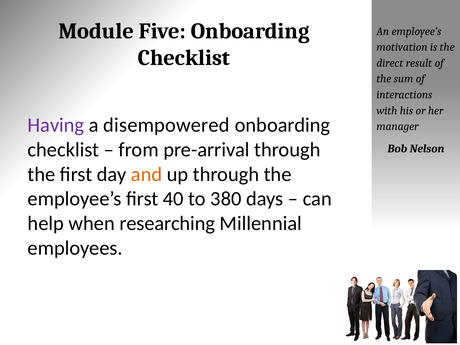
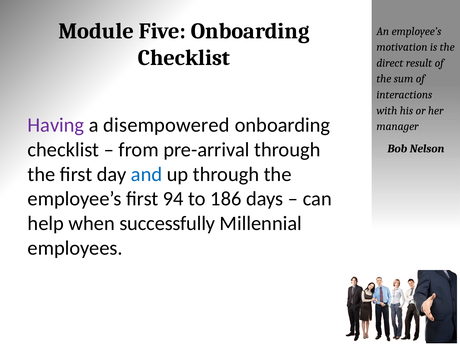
and colour: orange -> blue (147, 174)
40: 40 -> 94 (173, 199)
380: 380 -> 186 (226, 199)
researching: researching -> successfully (167, 223)
